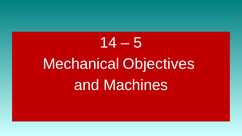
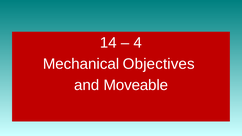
5: 5 -> 4 (138, 43)
Machines: Machines -> Moveable (136, 85)
